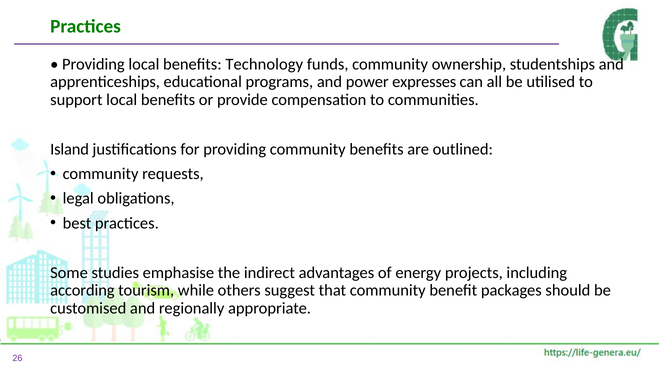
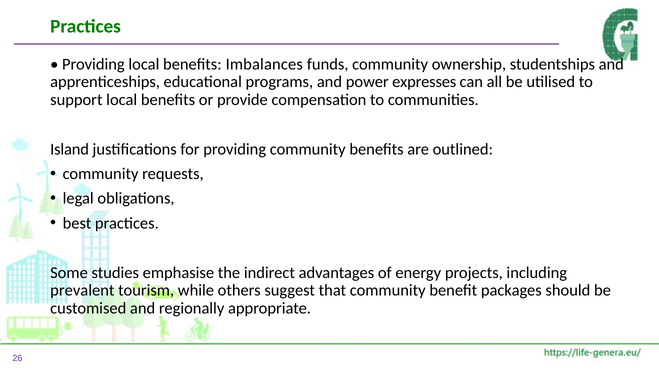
Technology: Technology -> Imbalances (264, 64)
according: according -> prevalent (82, 290)
